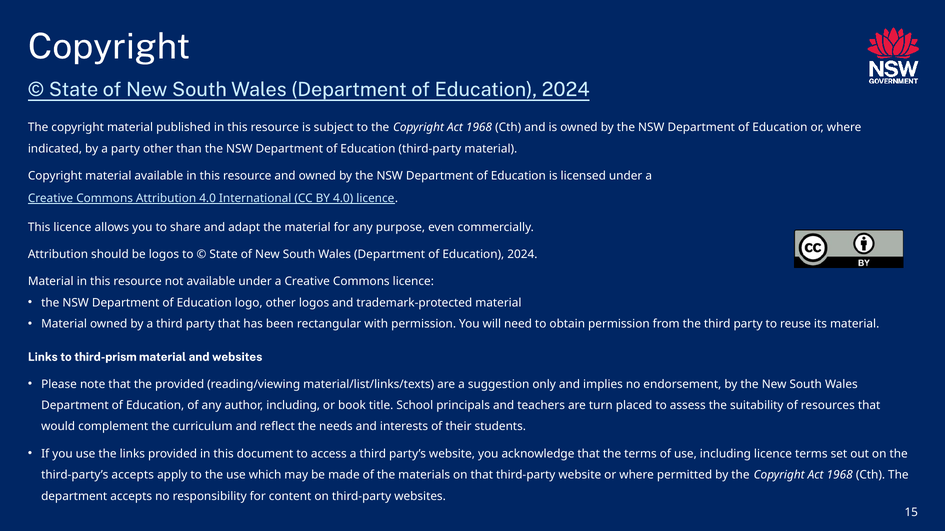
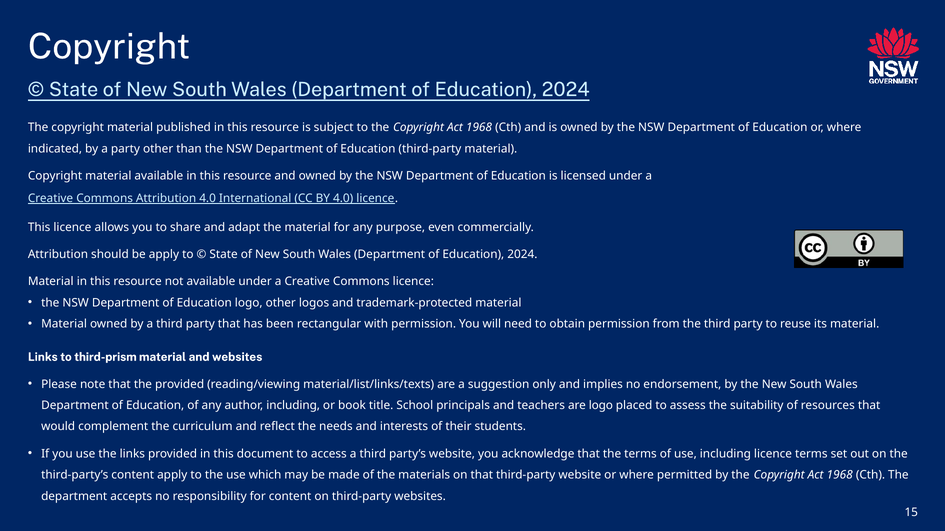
be logos: logos -> apply (164, 255)
are turn: turn -> logo (601, 406)
third-party’s accepts: accepts -> content (133, 475)
